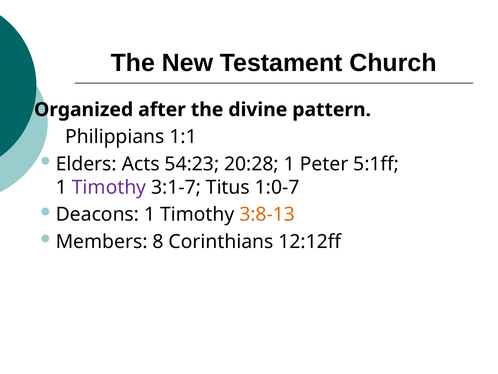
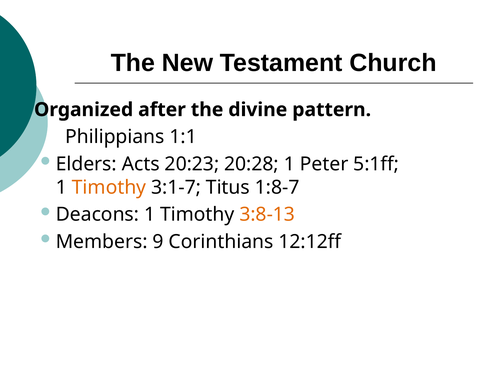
54:23: 54:23 -> 20:23 (192, 164)
Timothy colour: purple -> orange (109, 187)
1:0-7: 1:0-7 -> 1:8-7 (277, 187)
8: 8 -> 9 (158, 241)
